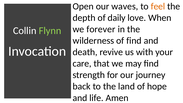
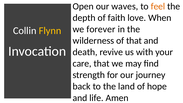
daily: daily -> faith (117, 18)
Flynn colour: light green -> yellow (50, 31)
of find: find -> that (134, 41)
